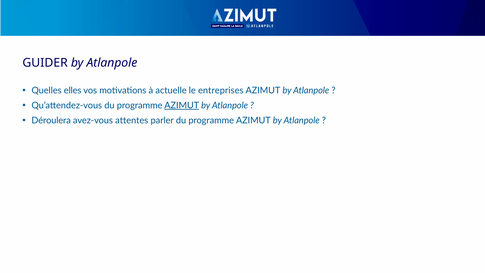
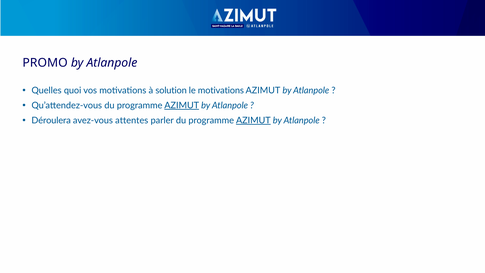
GUIDER: GUIDER -> PROMO (45, 63)
elles: elles -> quoi (73, 91)
actuelle: actuelle -> solution (171, 91)
le entreprises: entreprises -> motivations (221, 91)
AZIMUT underline: none -> present (253, 120)
